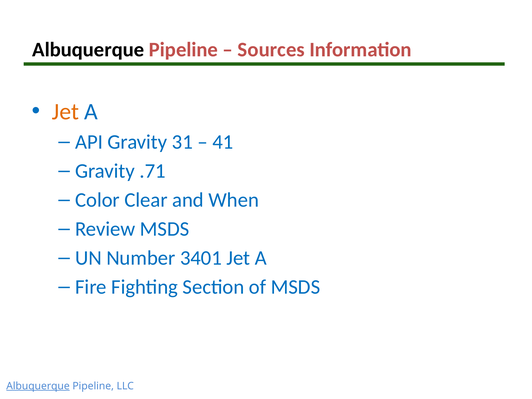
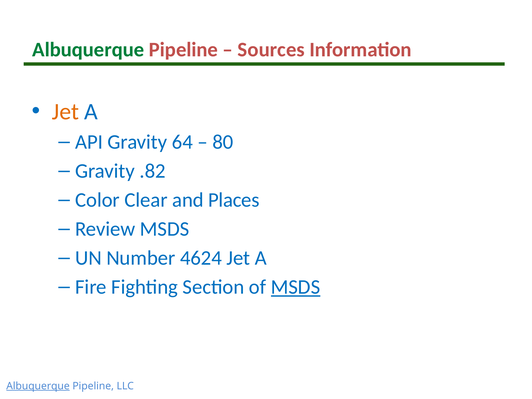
Albuquerque colour: black -> green (88, 50)
31: 31 -> 64 (182, 142)
41: 41 -> 80 (223, 142)
.71: .71 -> .82 (153, 171)
When: When -> Places (234, 200)
3401: 3401 -> 4624 (201, 258)
MSDS underline: none -> present (296, 287)
